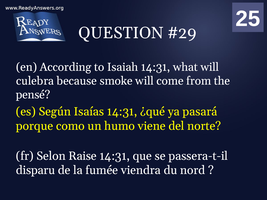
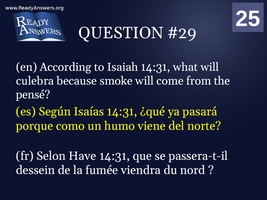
Raise: Raise -> Have (82, 156)
disparu: disparu -> dessein (35, 170)
